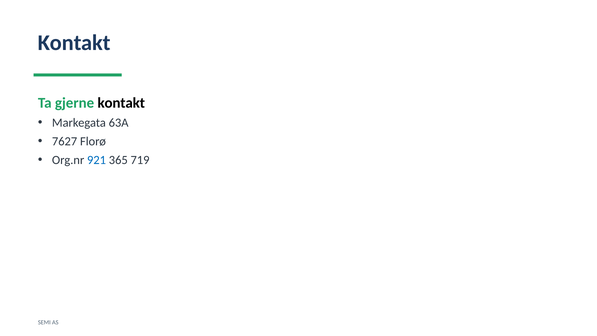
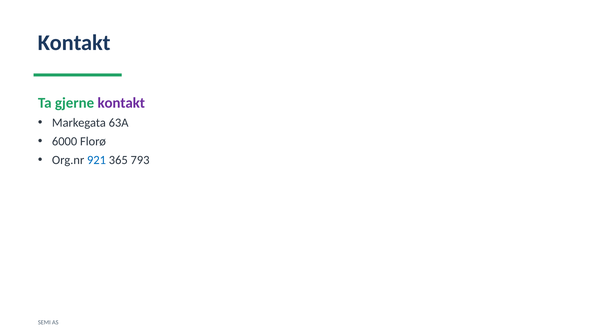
kontakt colour: black -> purple (121, 103)
7627: 7627 -> 6000 (65, 141)
719: 719 -> 793 (140, 160)
